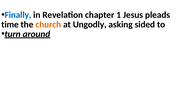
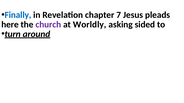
1: 1 -> 7 (119, 15)
time: time -> here (10, 25)
church colour: orange -> purple (48, 25)
Ungodly: Ungodly -> Worldly (90, 25)
